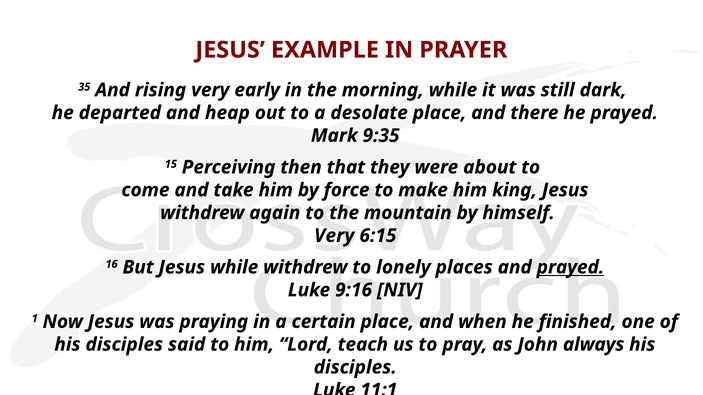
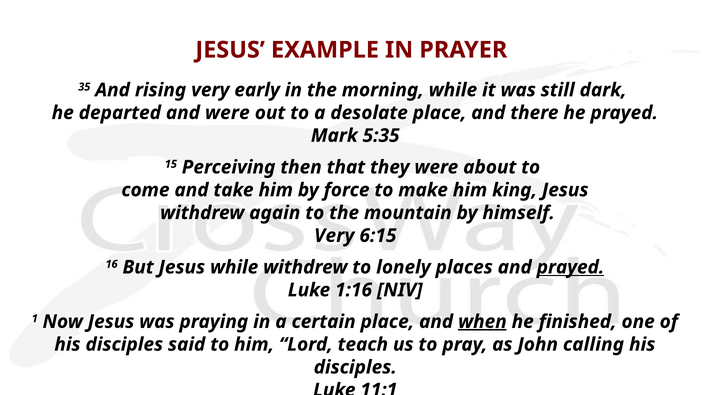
and heap: heap -> were (227, 113)
9:35: 9:35 -> 5:35 (381, 136)
9:16: 9:16 -> 1:16 (354, 290)
when underline: none -> present (482, 322)
always: always -> calling (594, 345)
